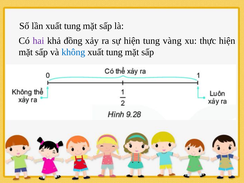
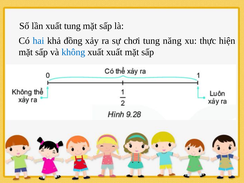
hai colour: purple -> blue (38, 41)
sự hiện: hiện -> chơi (132, 41)
vàng: vàng -> năng (172, 41)
tung: tung -> xuất (114, 52)
